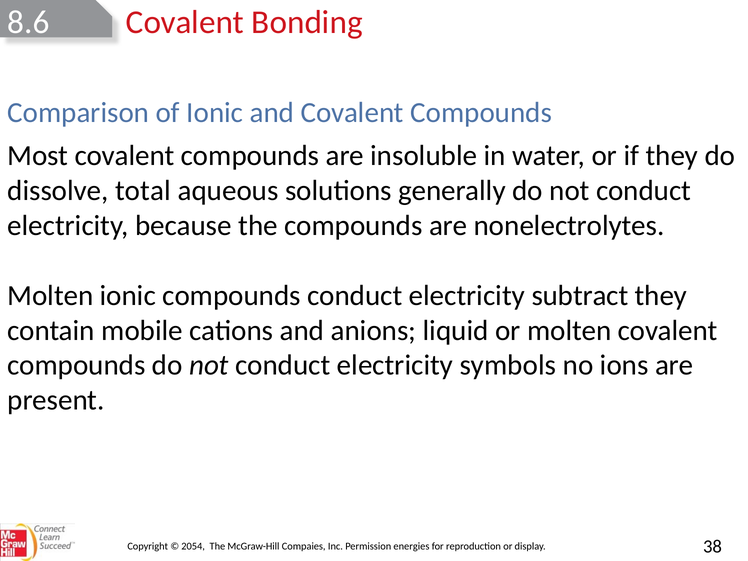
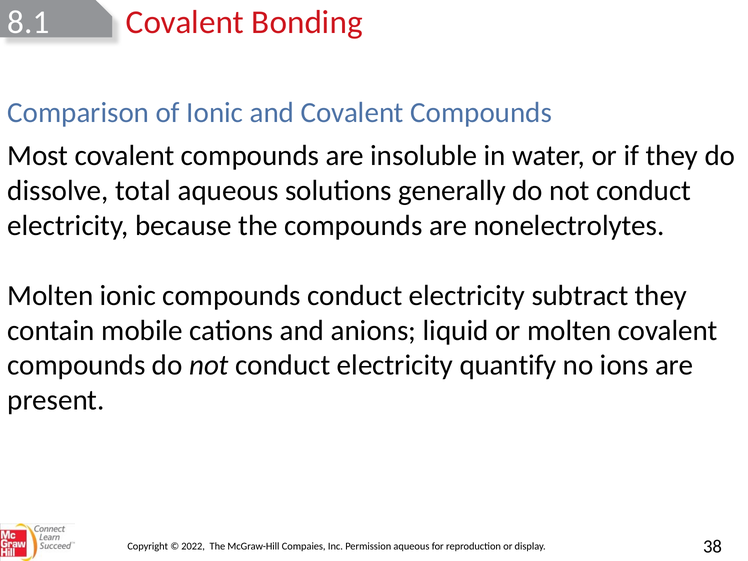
8.6: 8.6 -> 8.1 (28, 22)
symbols: symbols -> quantify (508, 365)
2054: 2054 -> 2022 (193, 546)
Permission energies: energies -> aqueous (411, 546)
